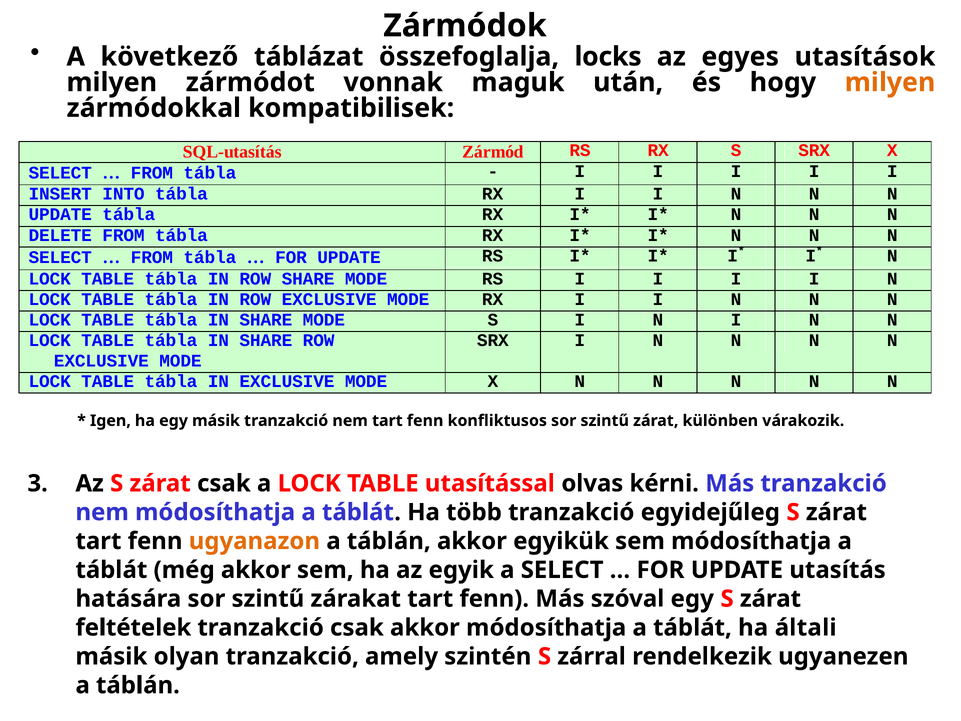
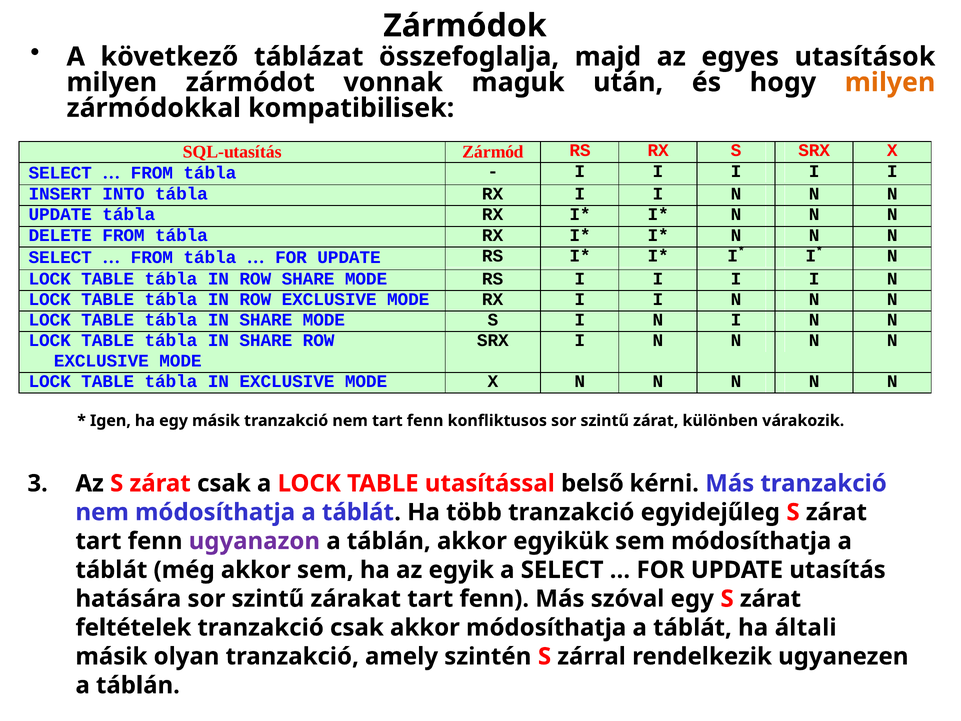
locks: locks -> majd (608, 57)
olvas: olvas -> belső (592, 483)
ugyanazon colour: orange -> purple (254, 541)
